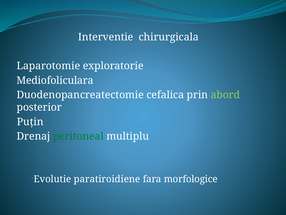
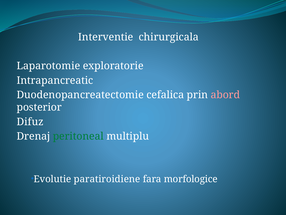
Mediofoliculara: Mediofoliculara -> Intrapancreatic (55, 80)
abord colour: light green -> pink (225, 95)
Puțin: Puțin -> Difuz (30, 122)
